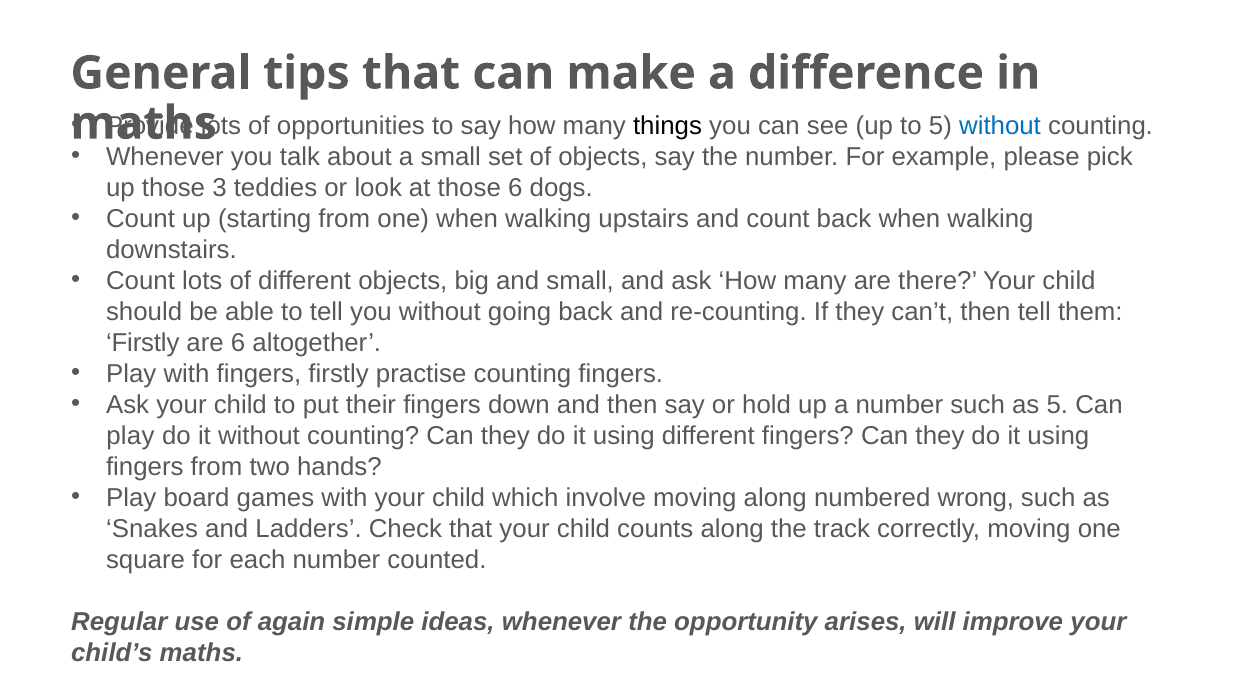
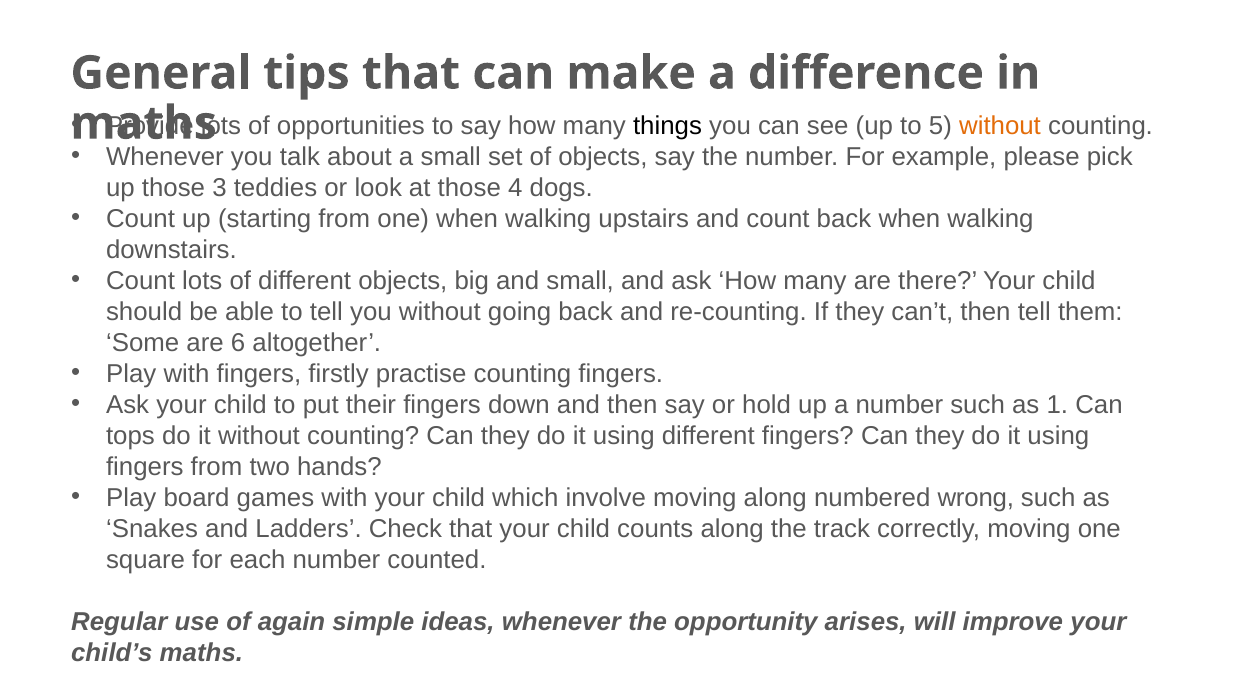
without colour: blue -> orange (1000, 126)
those 6: 6 -> 4 (515, 188)
Firstly: Firstly -> Some (143, 343)
as 5: 5 -> 1 (1057, 405)
play: play -> tops (130, 436)
